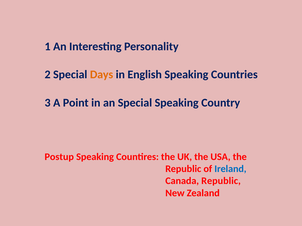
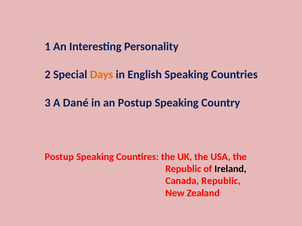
Point: Point -> Dané (76, 103)
an Special: Special -> Postup (135, 103)
Ireland colour: blue -> black (230, 169)
